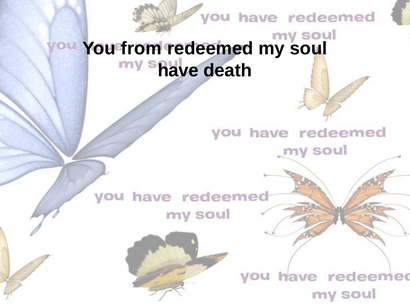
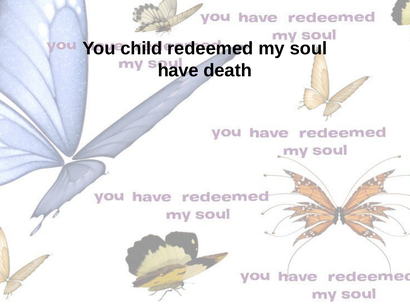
from: from -> child (141, 48)
